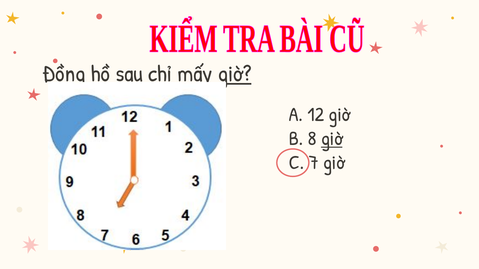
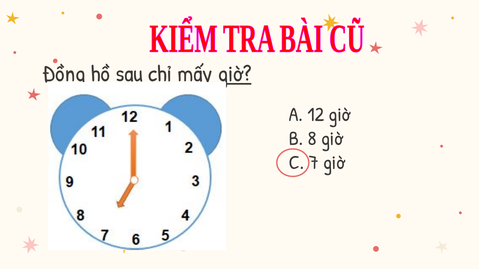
giờ underline: present -> none (332, 139)
